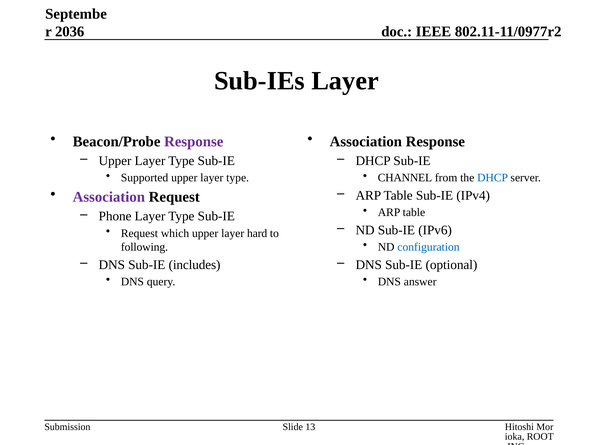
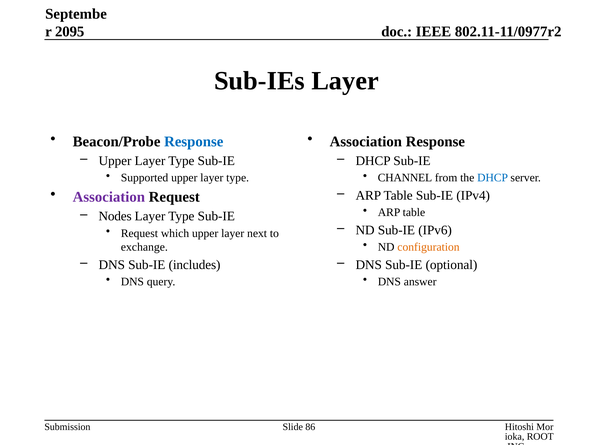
2036: 2036 -> 2095 (70, 32)
Response colour: purple -> blue (194, 141)
Phone: Phone -> Nodes (115, 216)
hard: hard -> next (257, 233)
configuration colour: blue -> orange (428, 247)
following: following -> exchange (144, 247)
13: 13 -> 86 (310, 427)
